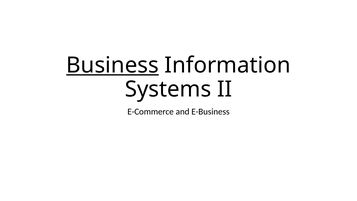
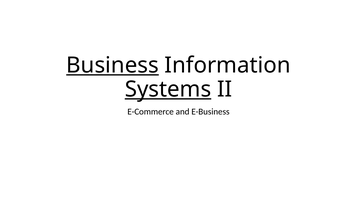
Systems underline: none -> present (168, 89)
